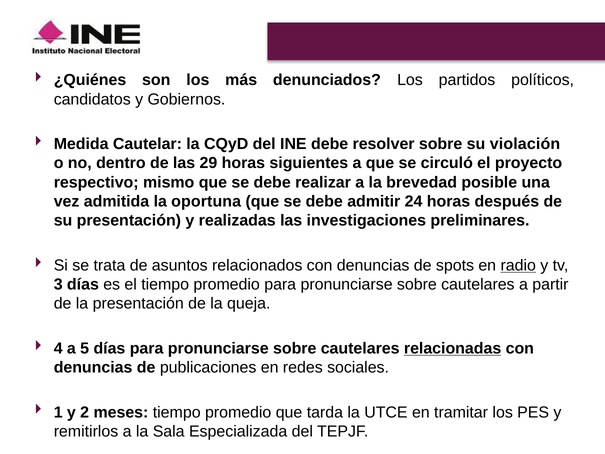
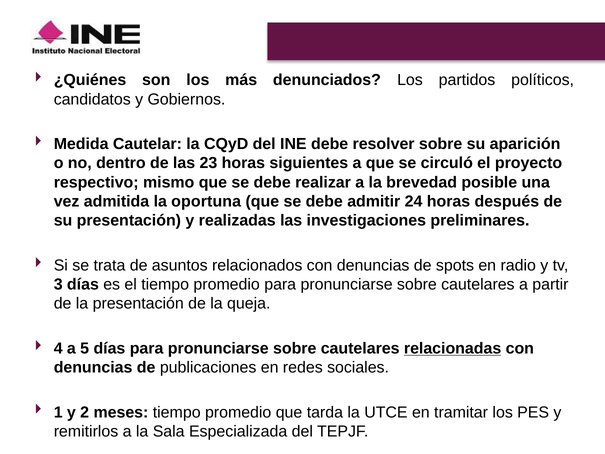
violación: violación -> aparición (525, 144)
29: 29 -> 23 (208, 163)
radio underline: present -> none (518, 265)
